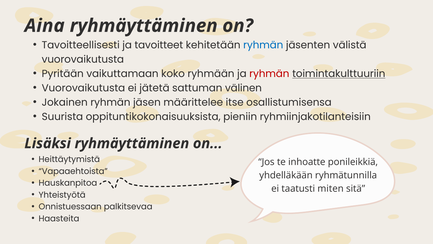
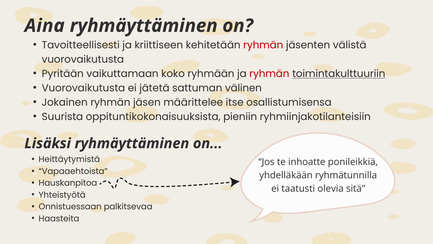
tavoitteet: tavoitteet -> kriittiseen (159, 45)
ryhmän colour: blue -> red (263, 45)
miten: miten -> olevia (331, 188)
